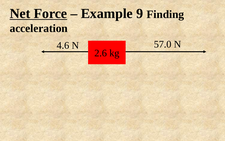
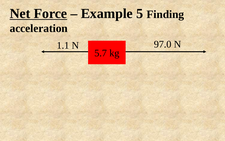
9: 9 -> 5 (140, 13)
57.0: 57.0 -> 97.0 (163, 44)
4.6: 4.6 -> 1.1 (63, 45)
2.6: 2.6 -> 5.7 (101, 53)
